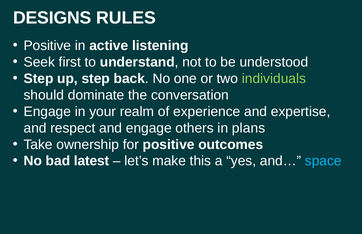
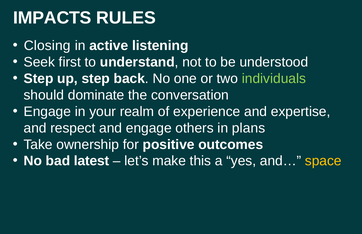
DESIGNS: DESIGNS -> IMPACTS (52, 18)
Positive: Positive -> Closing (47, 46)
space colour: light blue -> yellow (323, 161)
